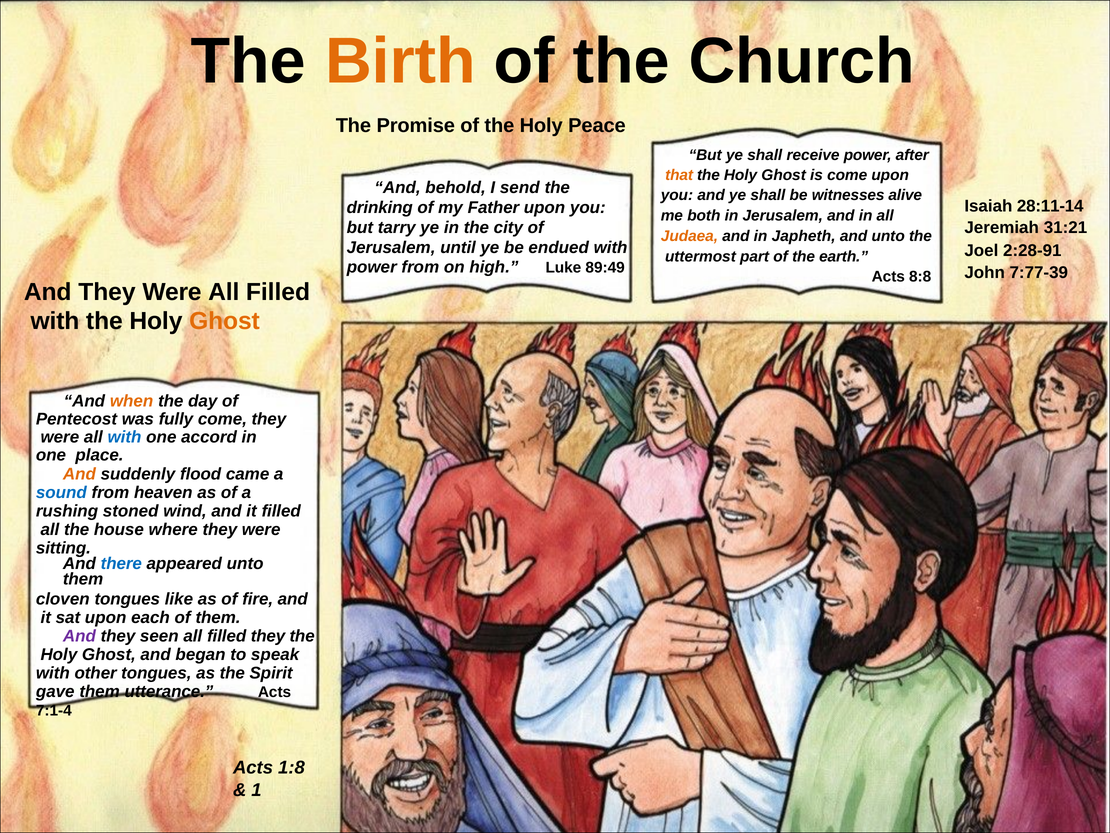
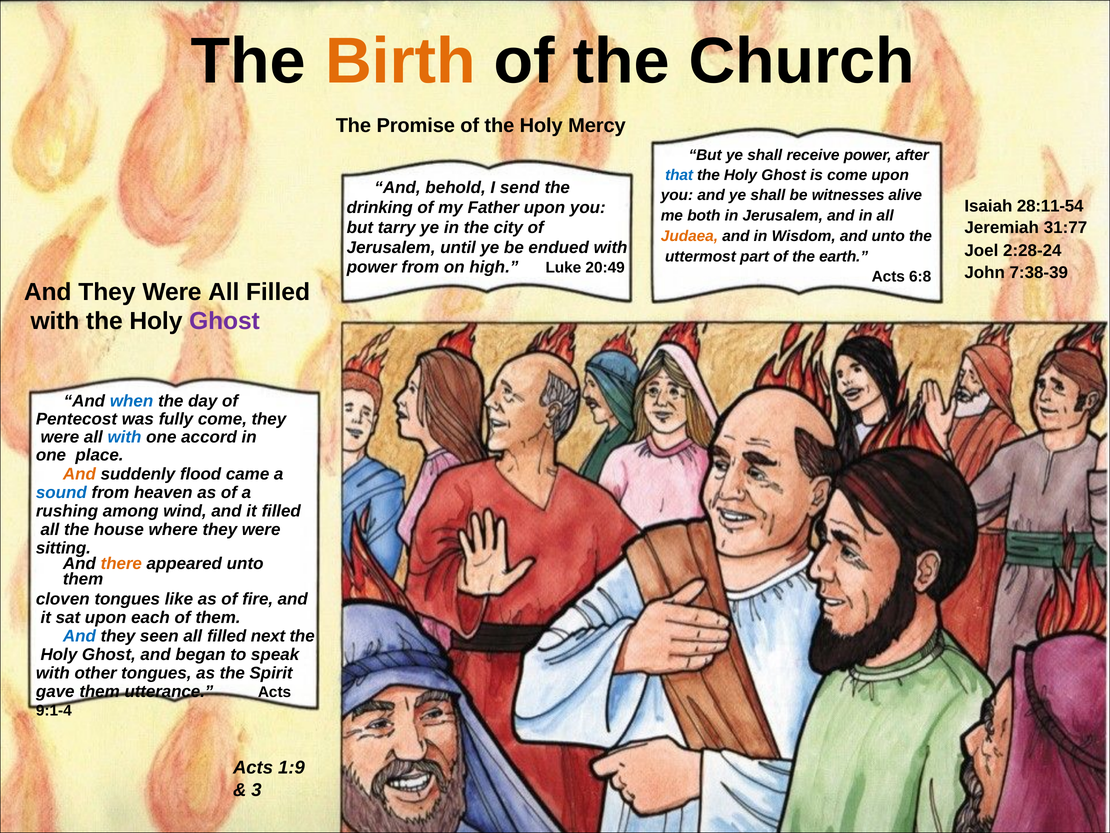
Peace: Peace -> Mercy (597, 125)
that colour: orange -> blue (679, 175)
28:11-14: 28:11-14 -> 28:11-54 (1050, 206)
31:21: 31:21 -> 31:77 (1065, 228)
Japheth: Japheth -> Wisdom (804, 236)
2:28-91: 2:28-91 -> 2:28-24 (1032, 251)
89:49: 89:49 -> 20:49 (605, 268)
7:77-39: 7:77-39 -> 7:38-39 (1039, 272)
8:8: 8:8 -> 6:8 (920, 277)
Ghost colour: orange -> purple (224, 321)
when colour: orange -> blue (132, 401)
stoned: stoned -> among (131, 511)
there colour: blue -> orange (121, 563)
And colour: purple -> blue (79, 636)
filled they: they -> next (268, 636)
7:1-4: 7:1-4 -> 9:1-4 (54, 710)
1:8: 1:8 -> 1:9 (291, 767)
1: 1 -> 3 (257, 790)
